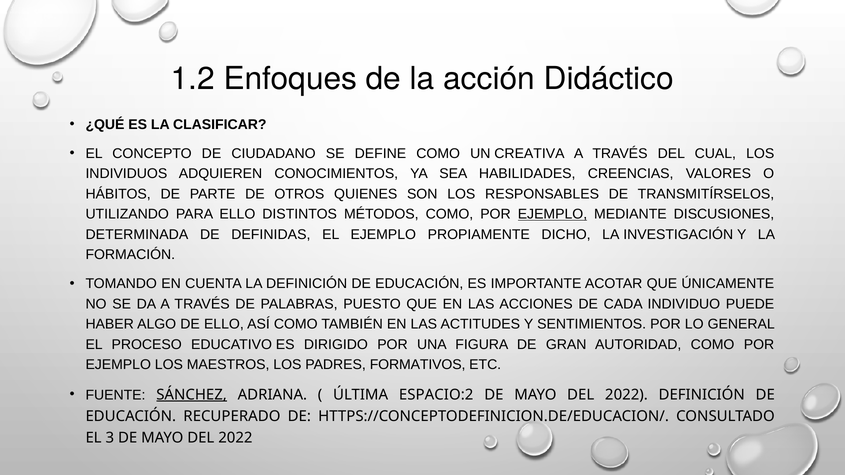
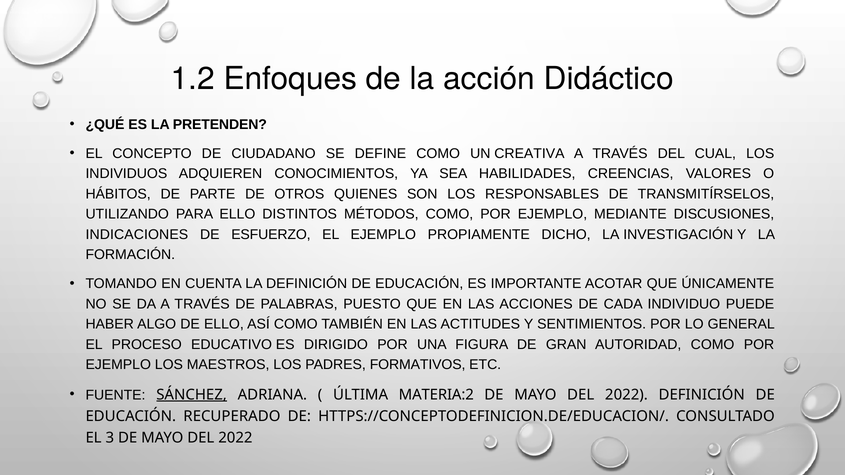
CLASIFICAR: CLASIFICAR -> PRETENDEN (220, 124)
EJEMPLO underline: present -> none (552, 214)
DETERMINADA: DETERMINADA -> INDICACIONES (137, 235)
DEFINIDAS: DEFINIDAS -> ESFUERZO (271, 235)
ESPACIO:2: ESPACIO:2 -> MATERIA:2 (436, 395)
